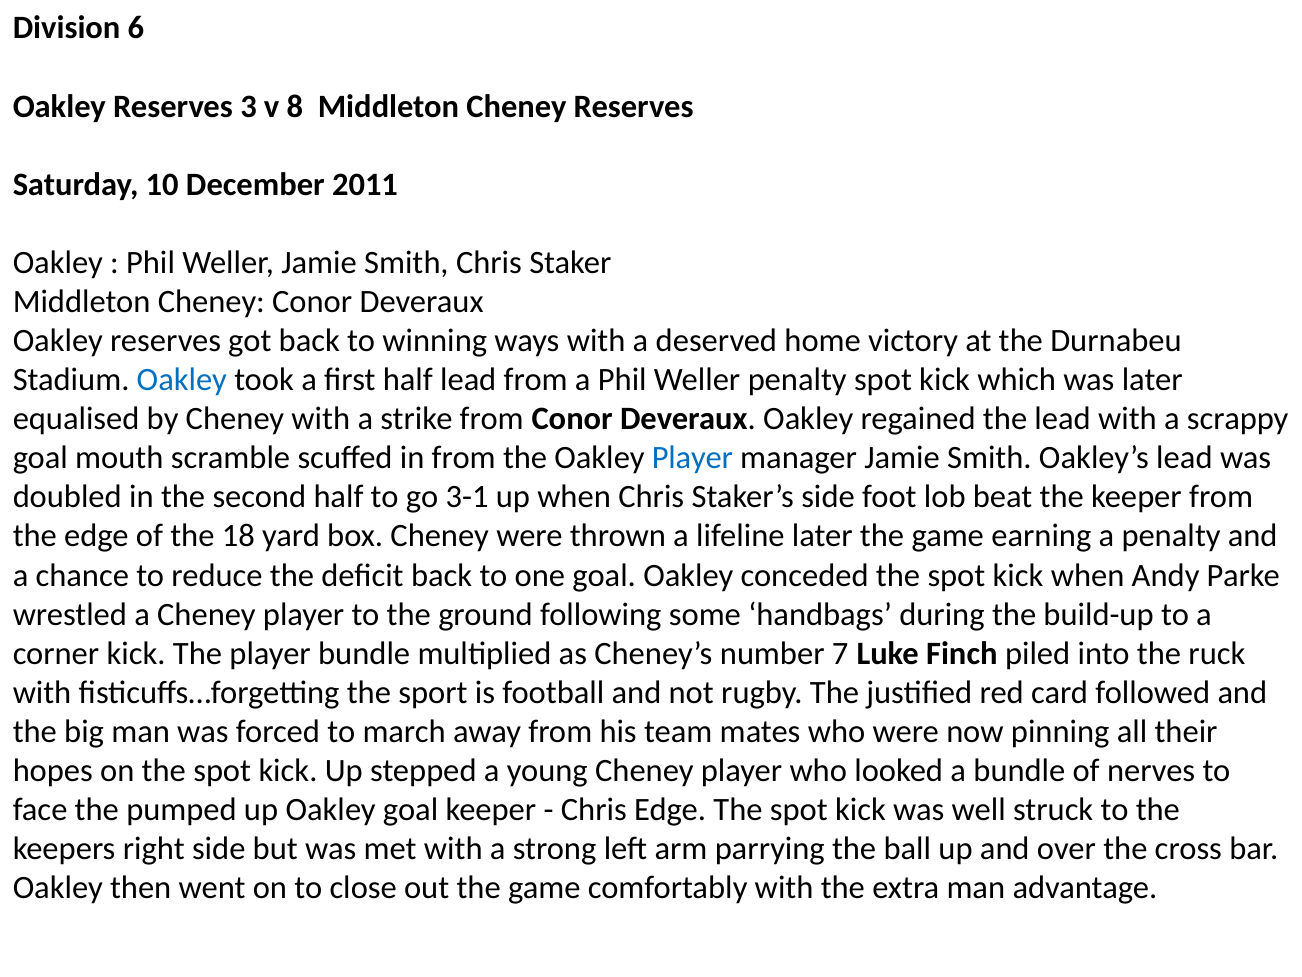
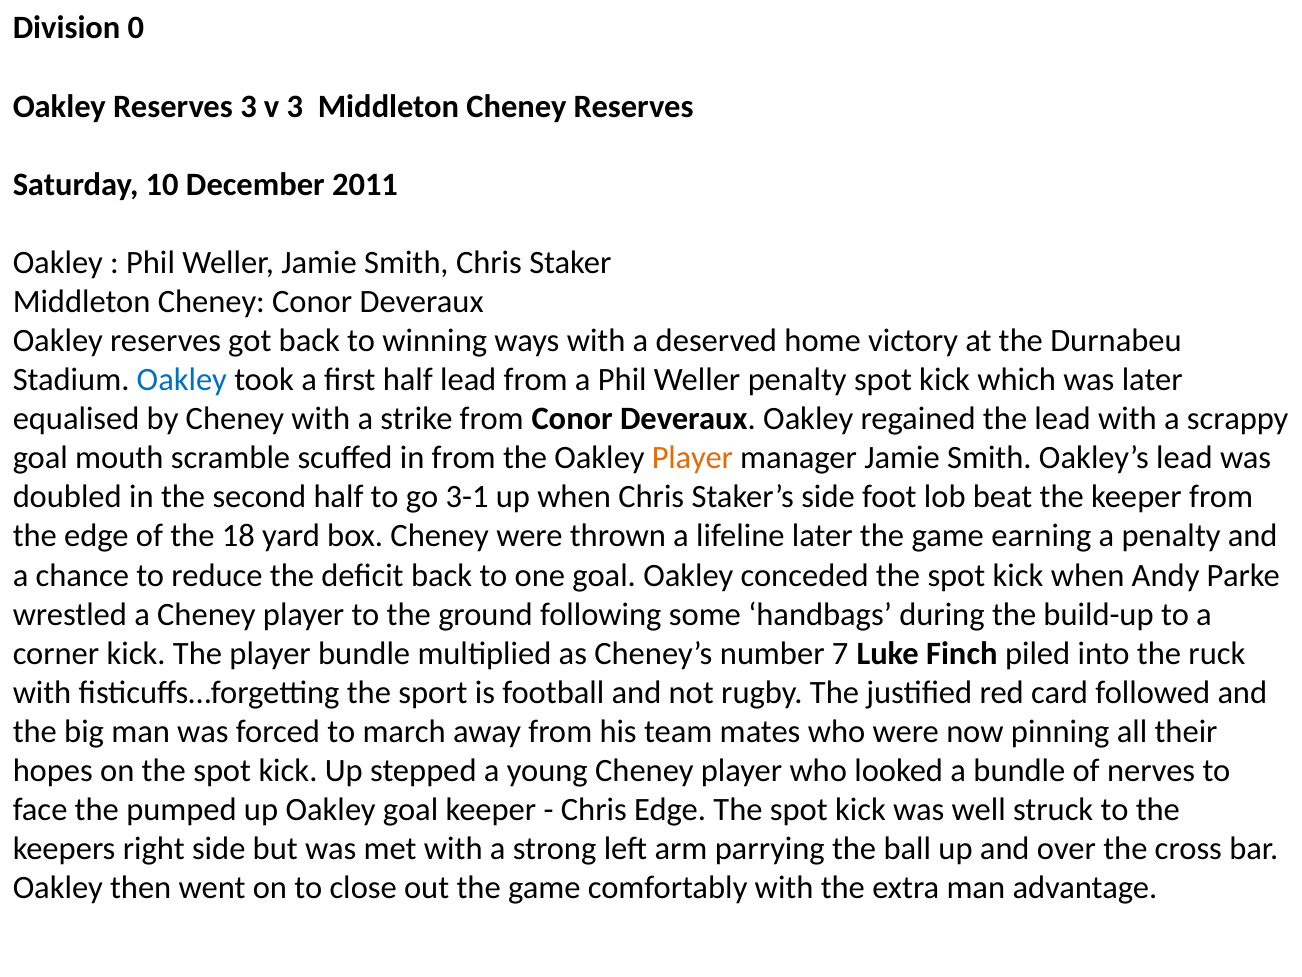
6: 6 -> 0 (136, 28)
v 8: 8 -> 3 (295, 106)
Player colour: blue -> orange (692, 458)
